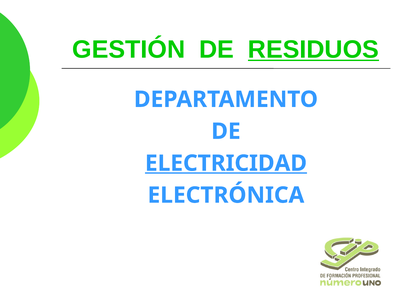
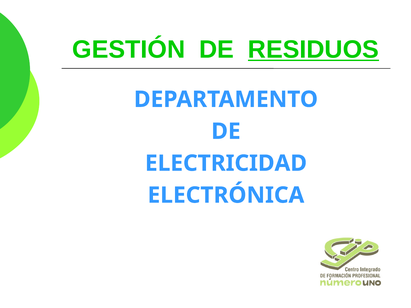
ELECTRICIDAD underline: present -> none (226, 163)
